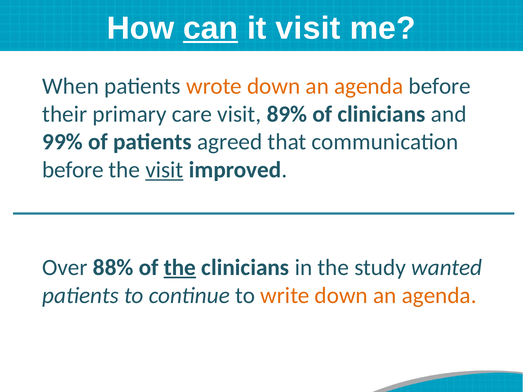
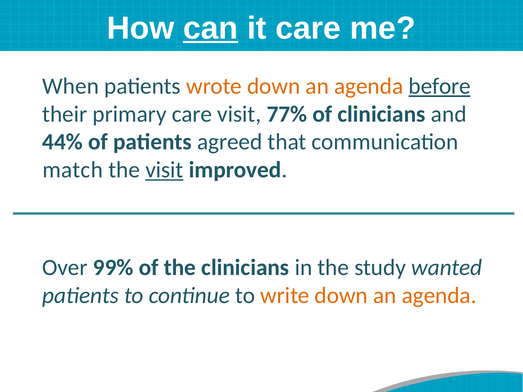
it visit: visit -> care (308, 28)
before underline: none -> present (440, 86)
89%: 89% -> 77% (287, 114)
99%: 99% -> 44% (63, 142)
before: before -> match (73, 170)
88%: 88% -> 99% (113, 268)
the underline: present -> none (180, 268)
